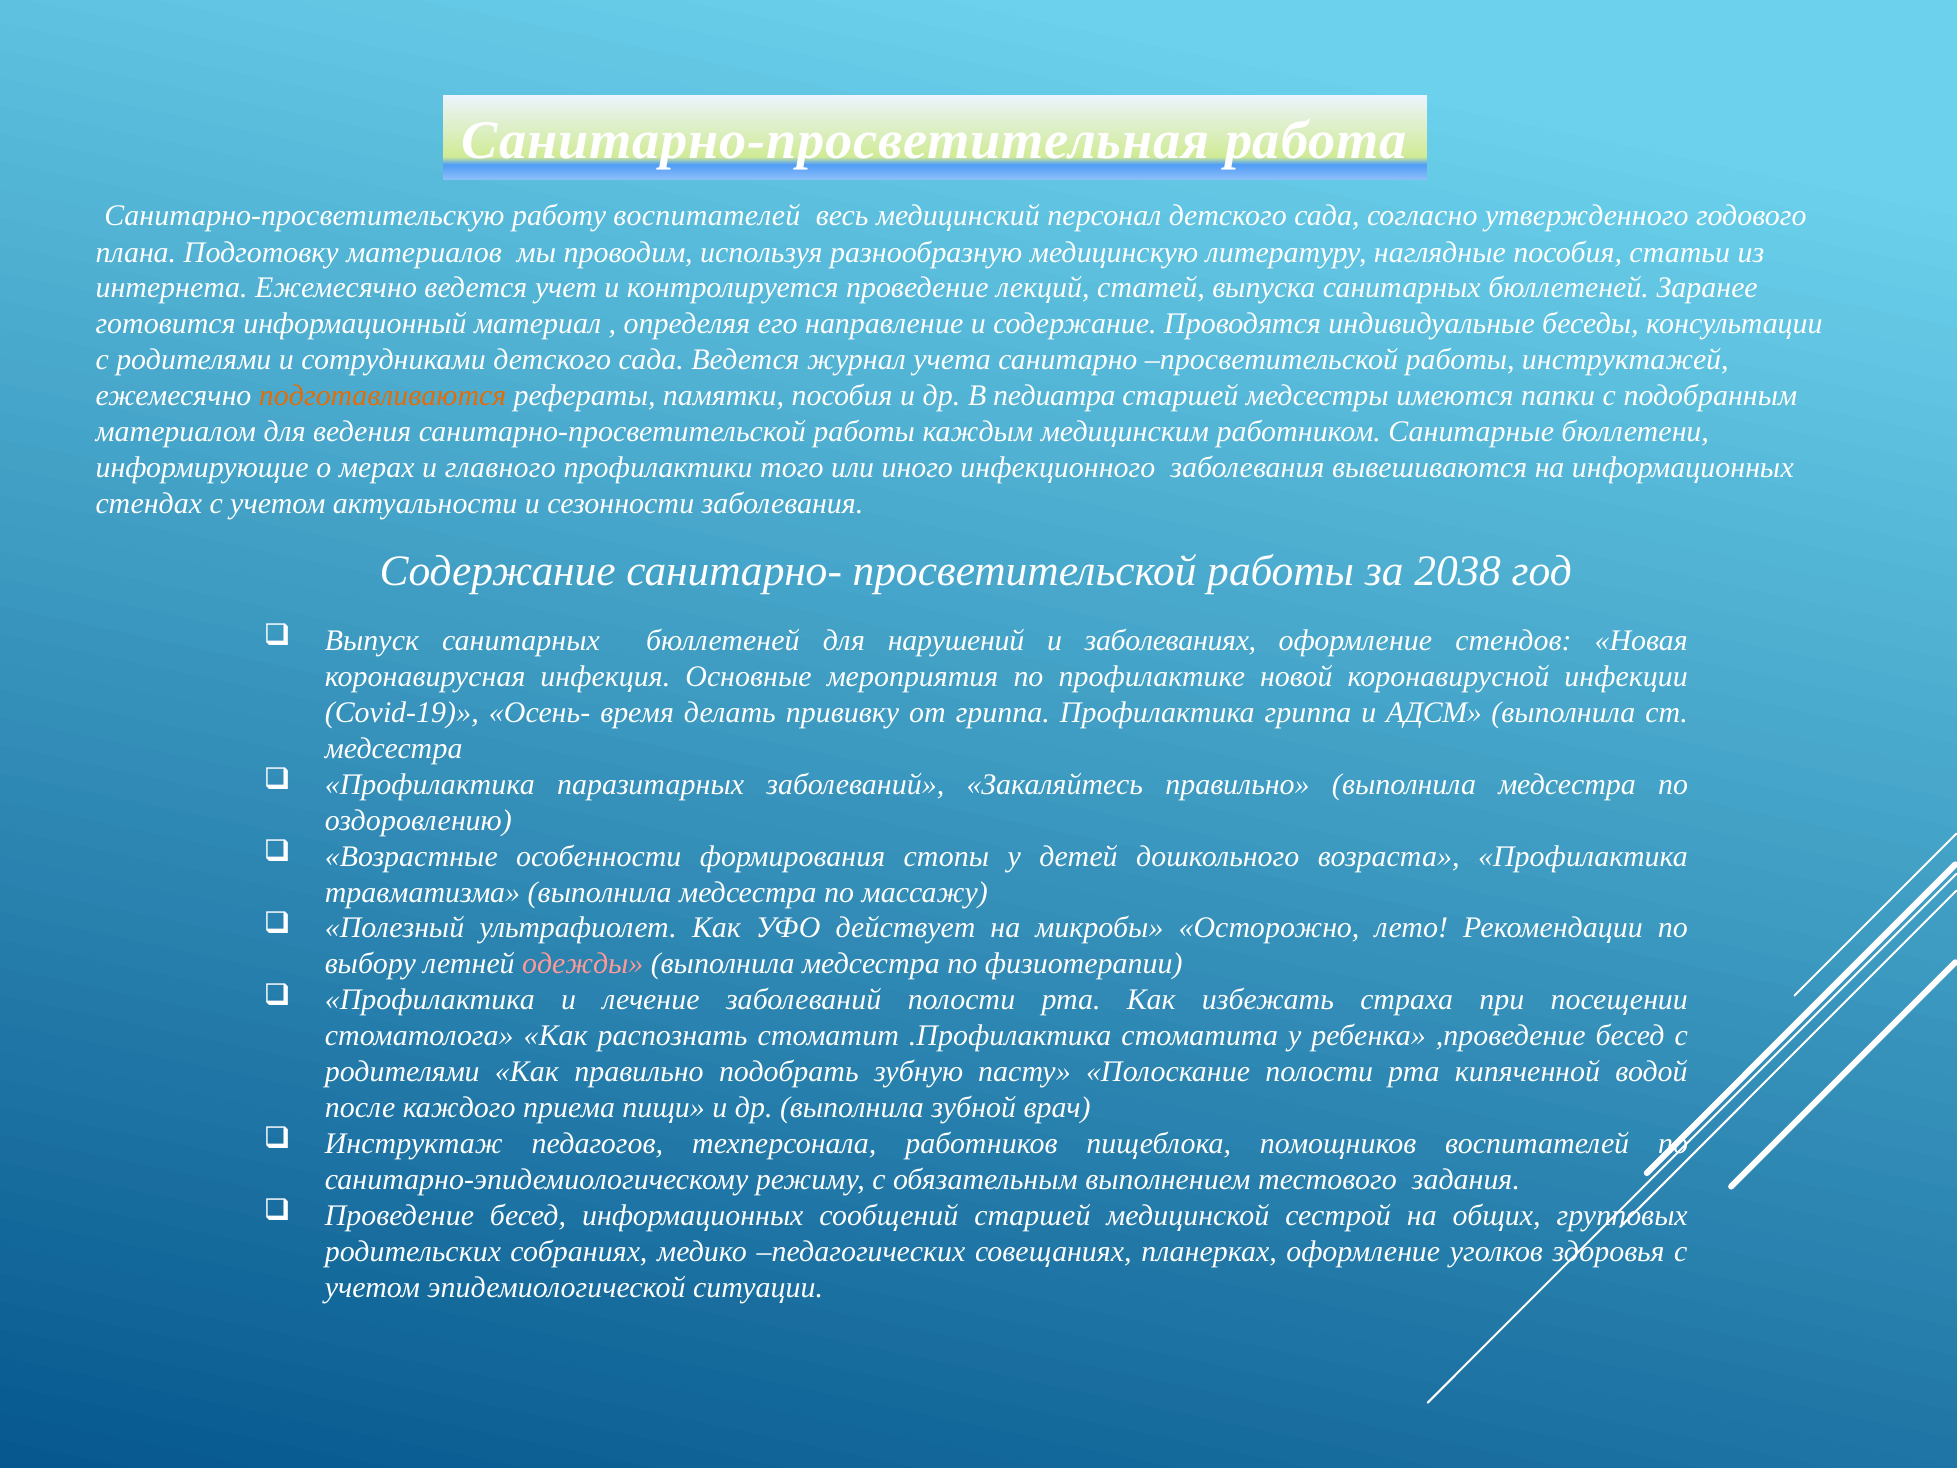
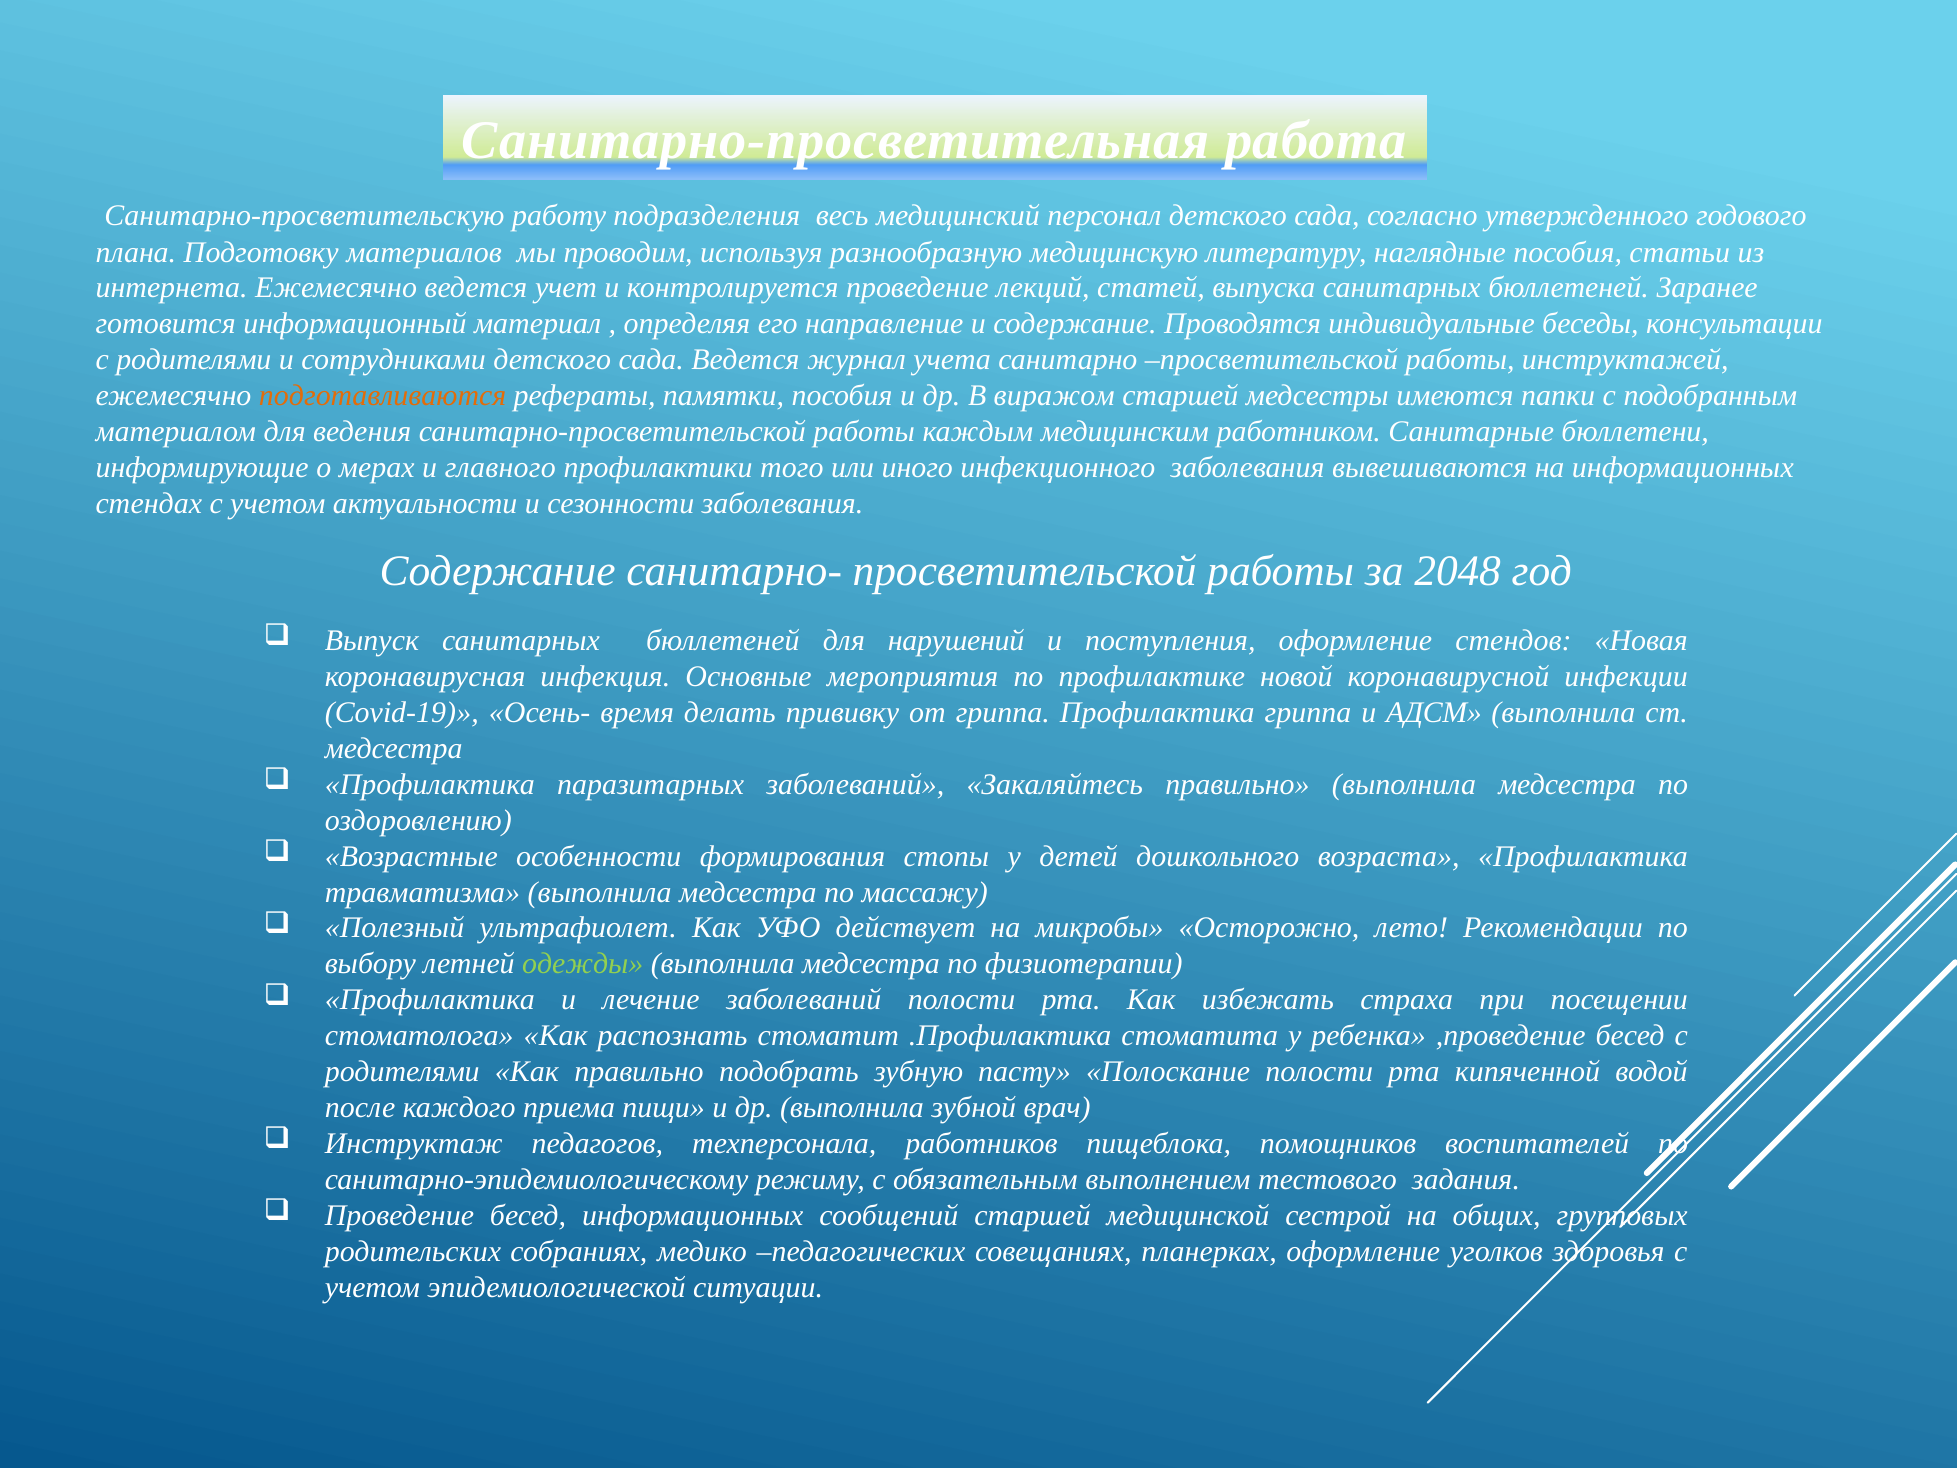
работу воспитателей: воспитателей -> подразделения (707, 216)
педиатра: педиатра -> виражом (1054, 396)
2038: 2038 -> 2048 (1458, 571)
заболеваниях: заболеваниях -> поступления (1170, 641)
одежды colour: pink -> light green (583, 964)
